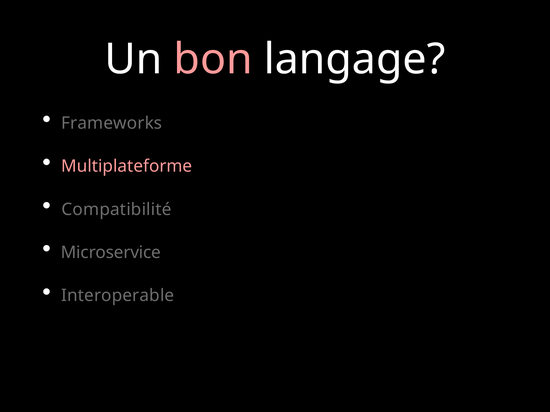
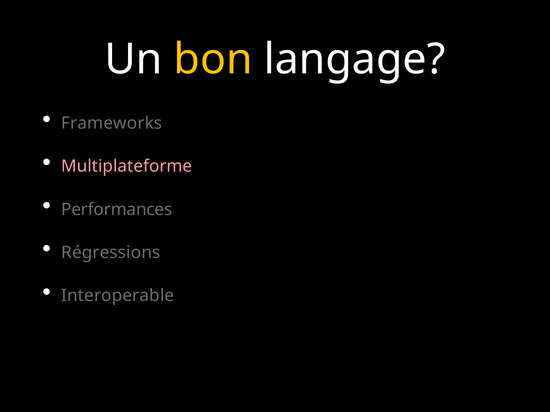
bon colour: pink -> yellow (213, 59)
Compatibilité: Compatibilité -> Performances (117, 210)
Microservice: Microservice -> Régressions (111, 253)
